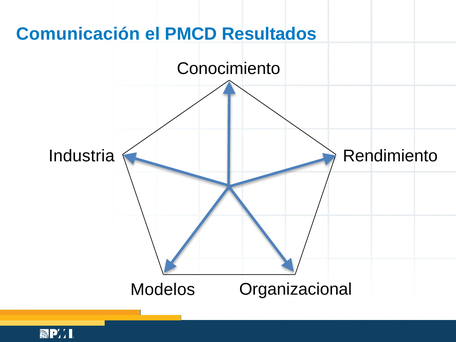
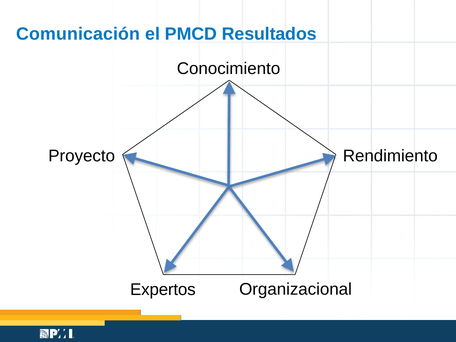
Industria: Industria -> Proyecto (82, 156)
Modelos: Modelos -> Expertos (163, 290)
